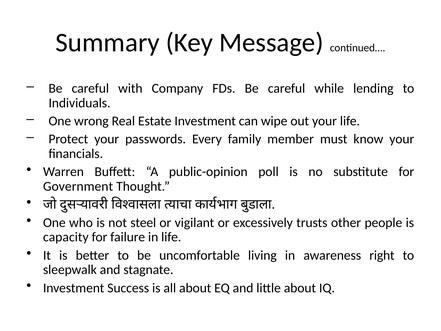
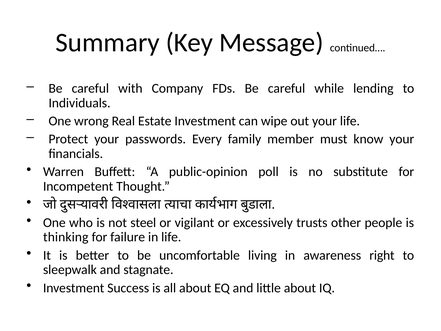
Government: Government -> Incompetent (78, 186)
capacity: capacity -> thinking (66, 237)
